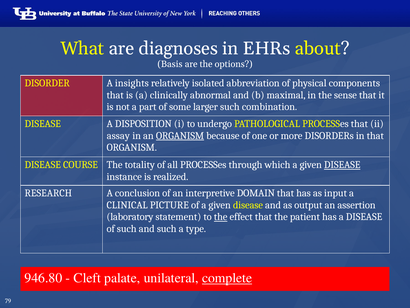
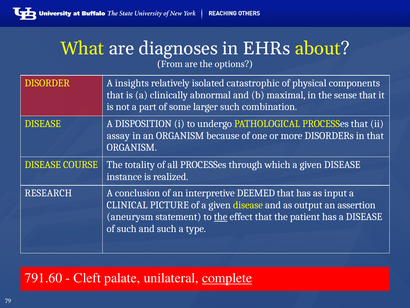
Basis: Basis -> From (170, 64)
abbreviation: abbreviation -> catastrophic (253, 83)
ORGANISM underline: present -> none (180, 135)
DISEASE underline: present -> none (342, 165)
DOMAIN: DOMAIN -> DEEMED (256, 193)
laboratory: laboratory -> aneurysm (130, 217)
946.80: 946.80 -> 791.60 (43, 278)
